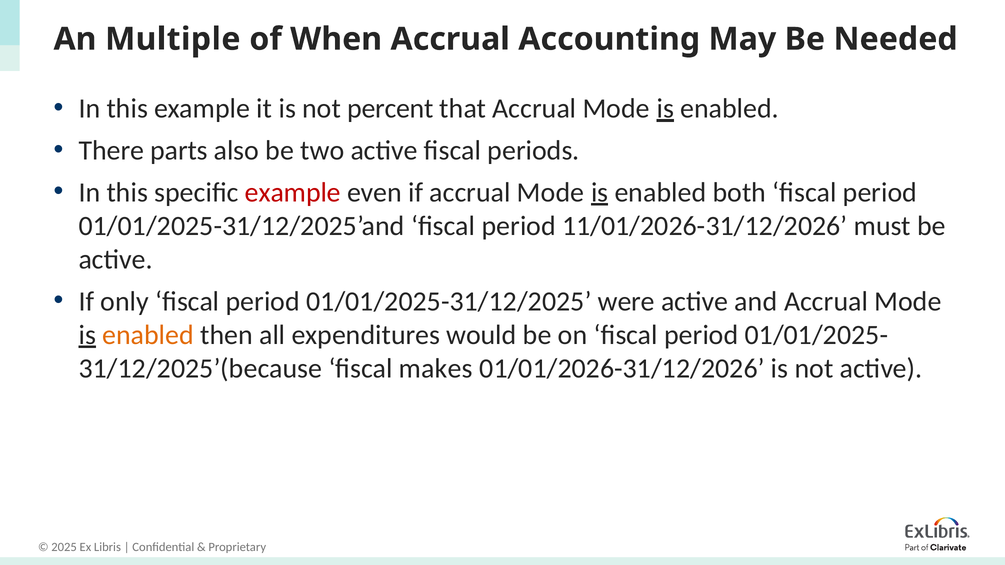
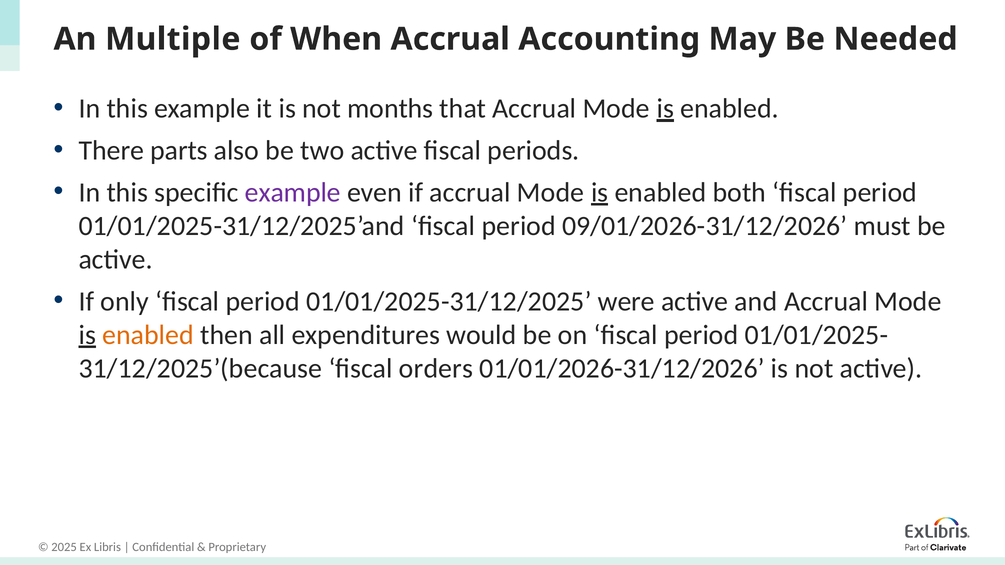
percent: percent -> months (390, 109)
example colour: red -> purple (293, 192)
11/01/2026-31/12/2026: 11/01/2026-31/12/2026 -> 09/01/2026-31/12/2026 (705, 226)
makes: makes -> orders (436, 369)
